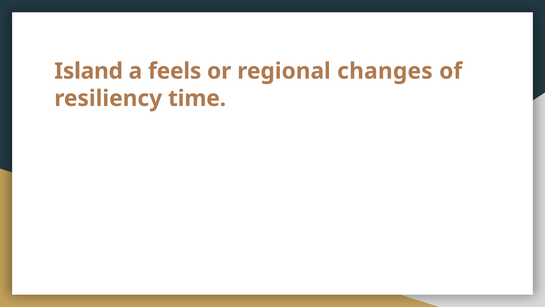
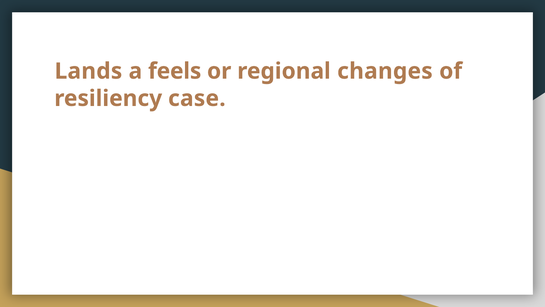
Island: Island -> Lands (88, 71)
time: time -> case (197, 98)
